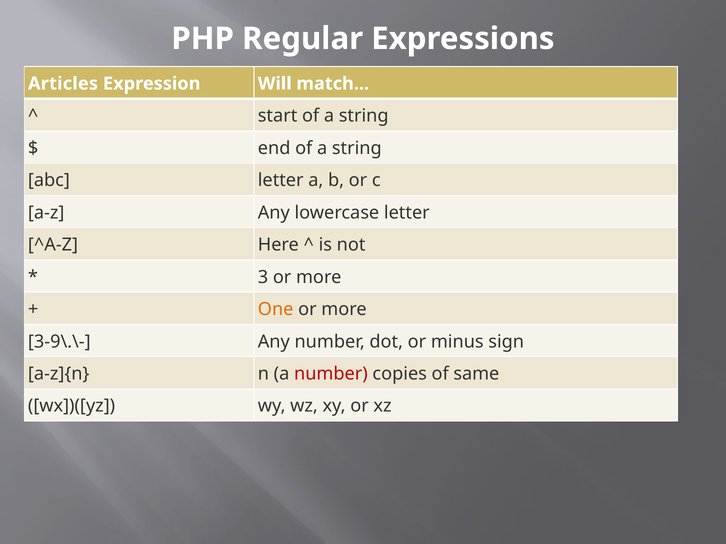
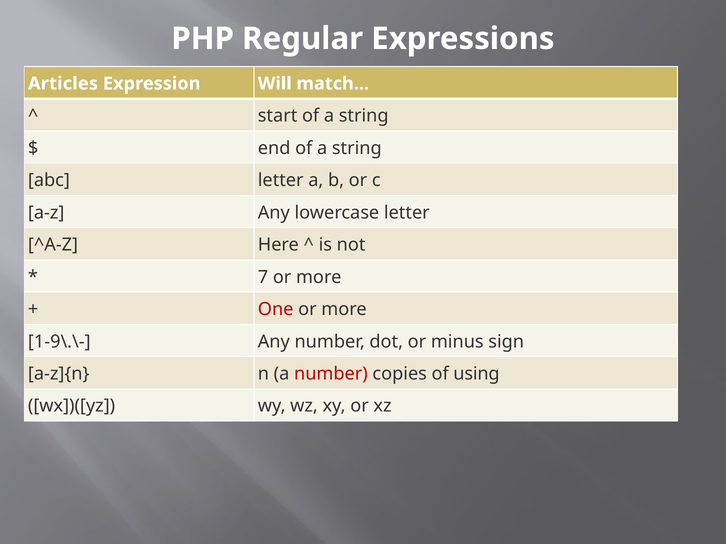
3: 3 -> 7 (263, 277)
One colour: orange -> red (276, 310)
3-9\.\-: 3-9\.\- -> 1-9\.\- (59, 342)
same: same -> using (476, 374)
